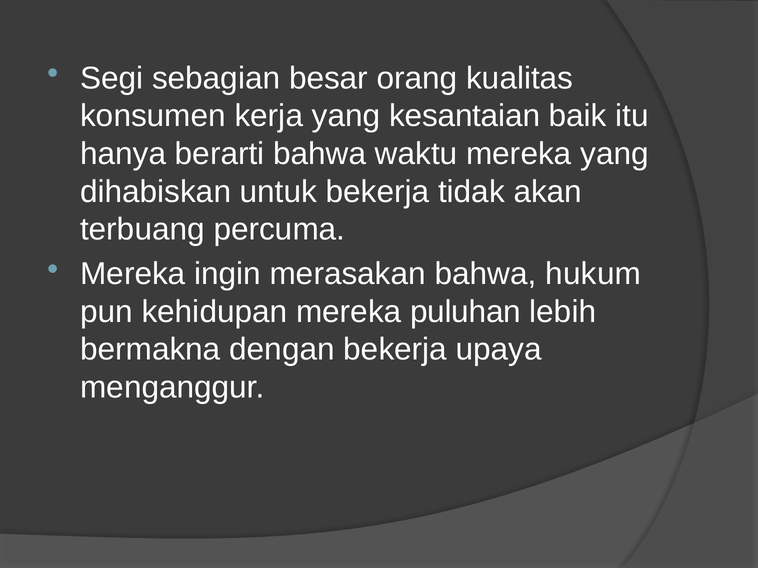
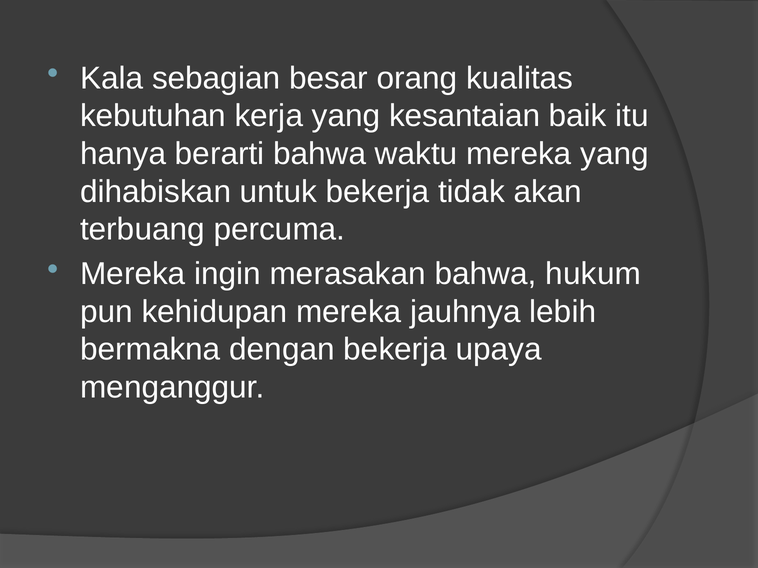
Segi: Segi -> Kala (112, 78)
konsumen: konsumen -> kebutuhan (153, 116)
puluhan: puluhan -> jauhnya (465, 312)
